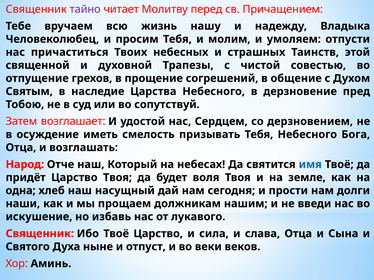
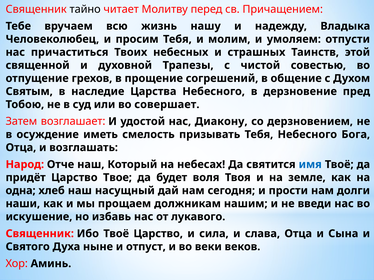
тайно colour: purple -> black (85, 9)
сопутствуй: сопутствуй -> совершает (167, 105)
Сердцем: Сердцем -> Диакону (221, 122)
Царство Твоя: Твоя -> Твое (117, 178)
